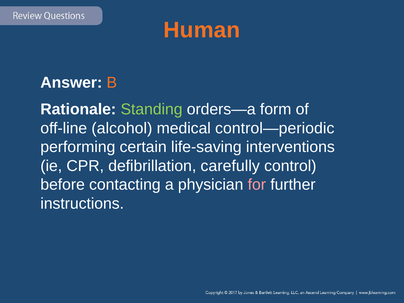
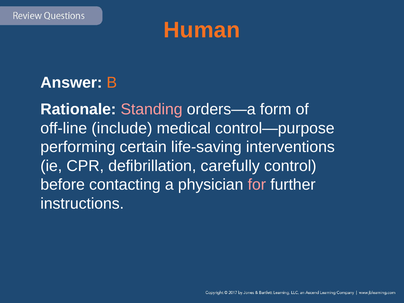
Standing colour: light green -> pink (152, 109)
alcohol: alcohol -> include (122, 128)
control—periodic: control—periodic -> control—purpose (275, 128)
